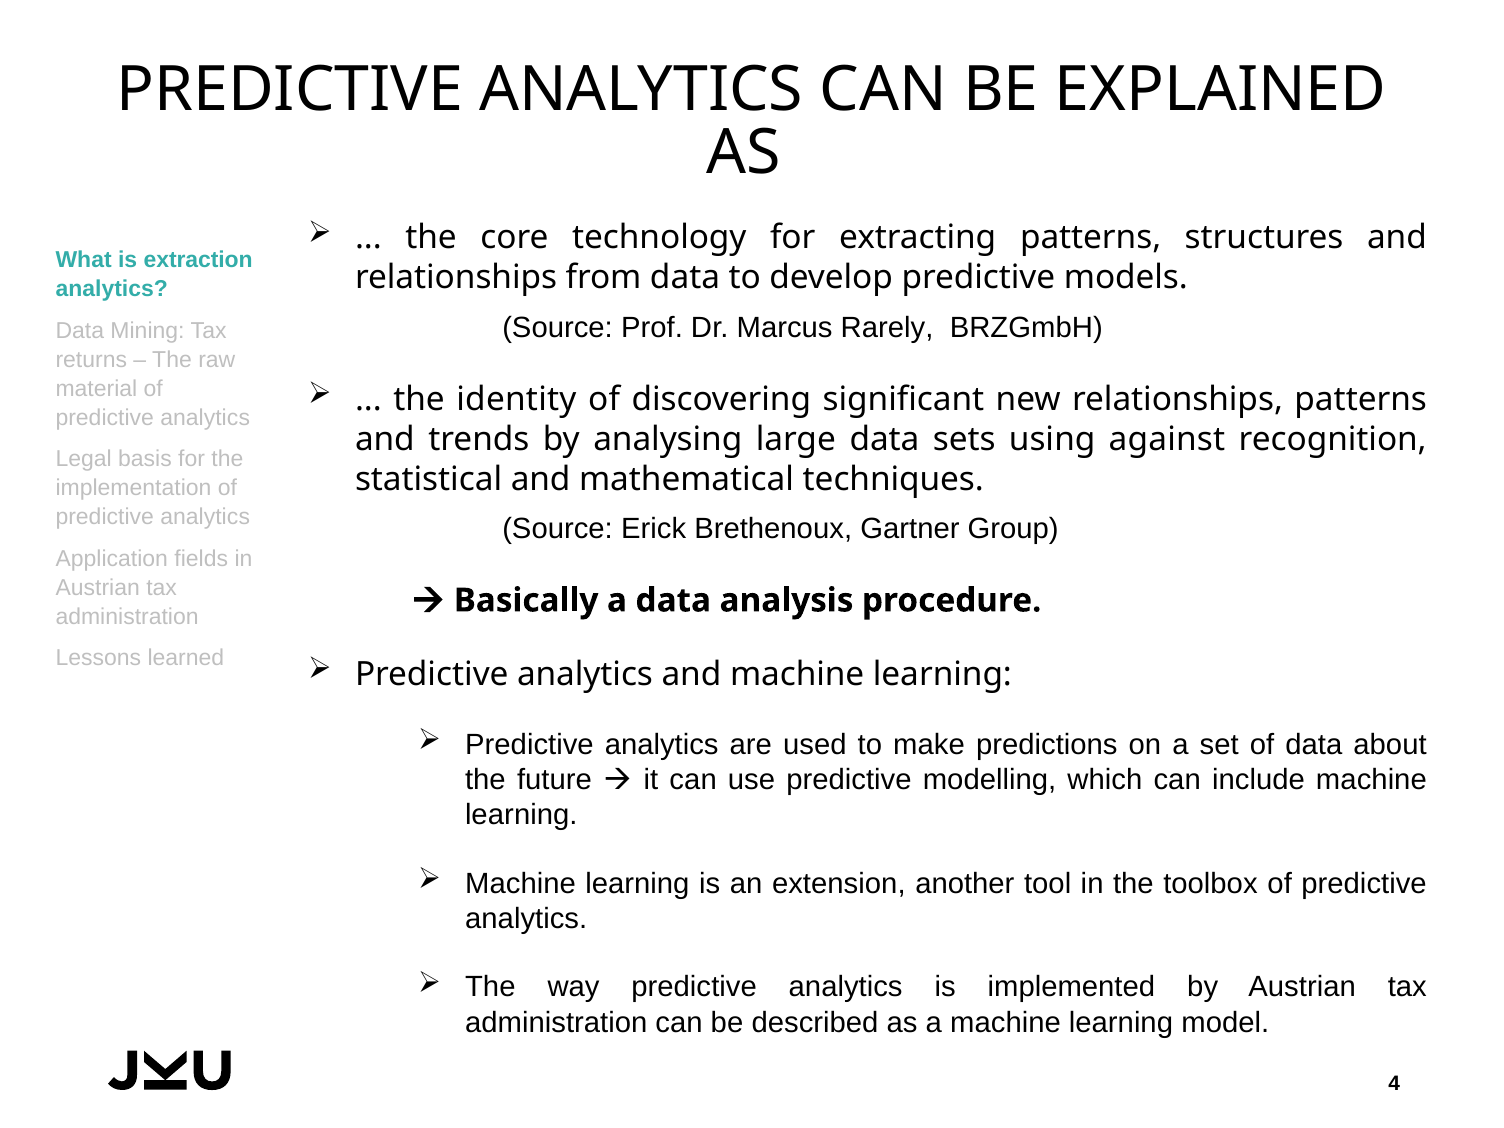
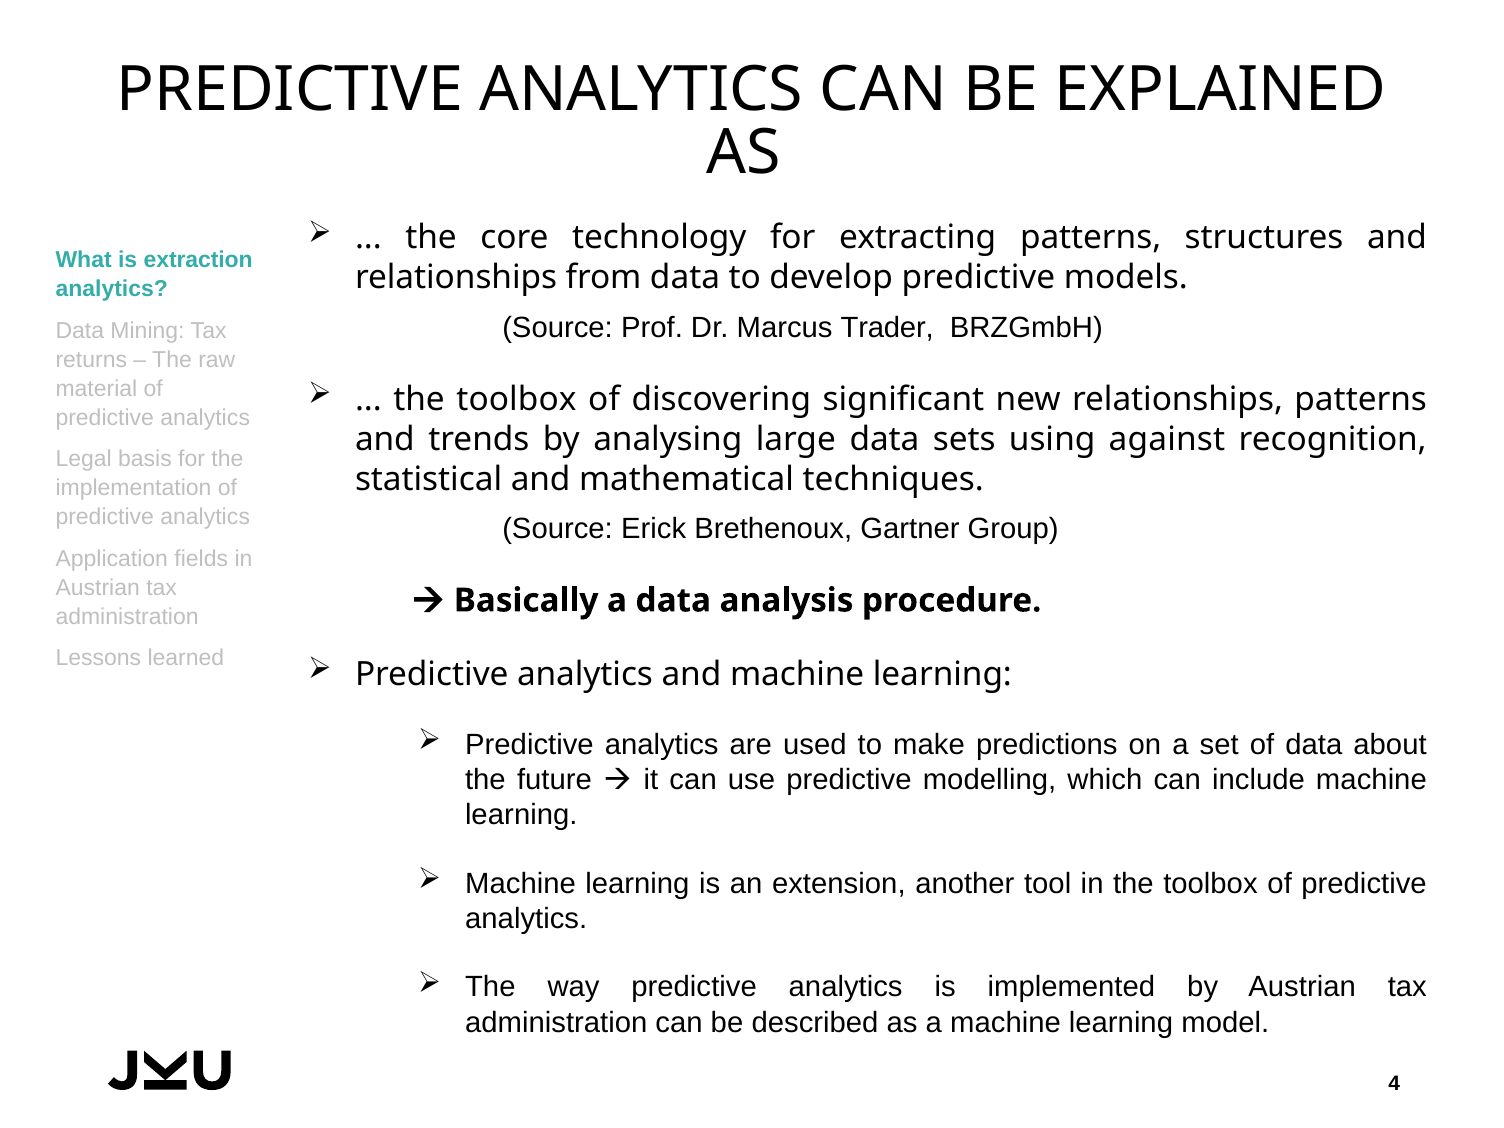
Rarely: Rarely -> Trader (887, 328)
identity: identity -> toolbox (516, 399)
